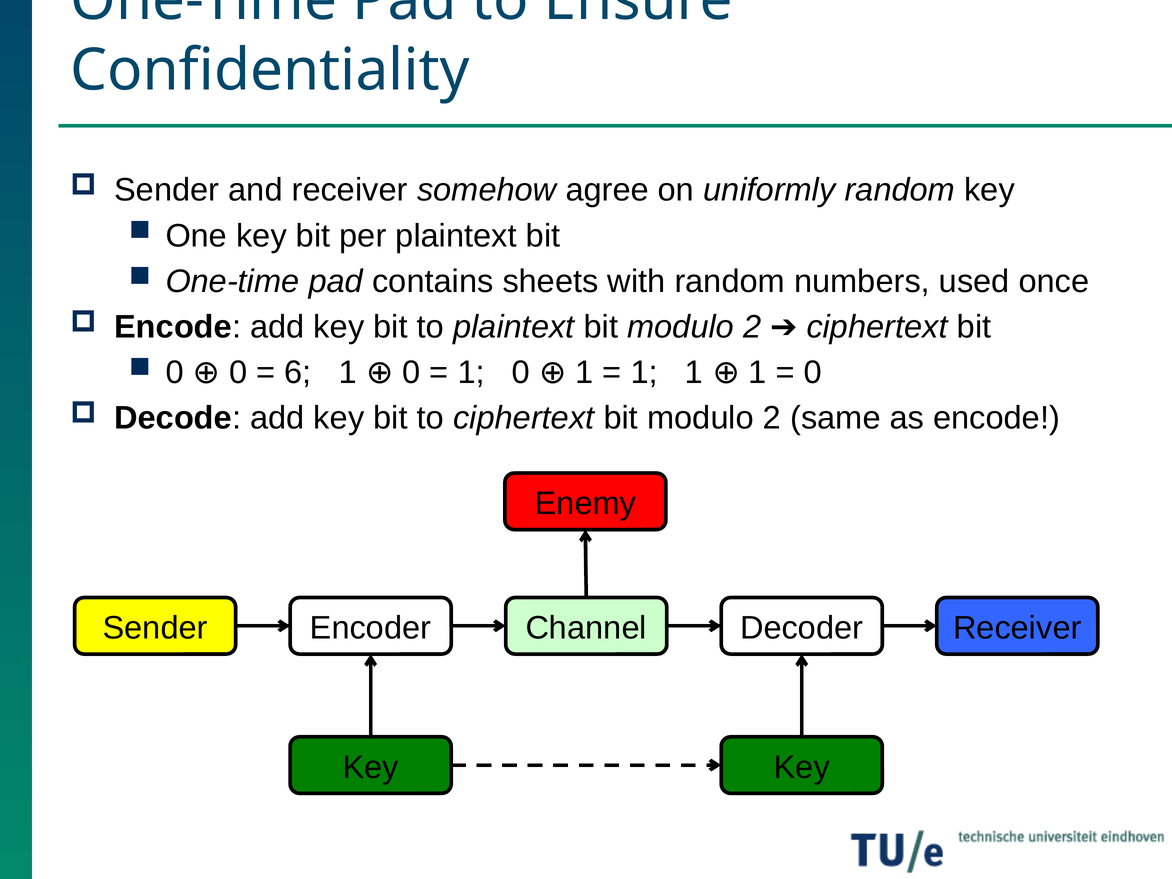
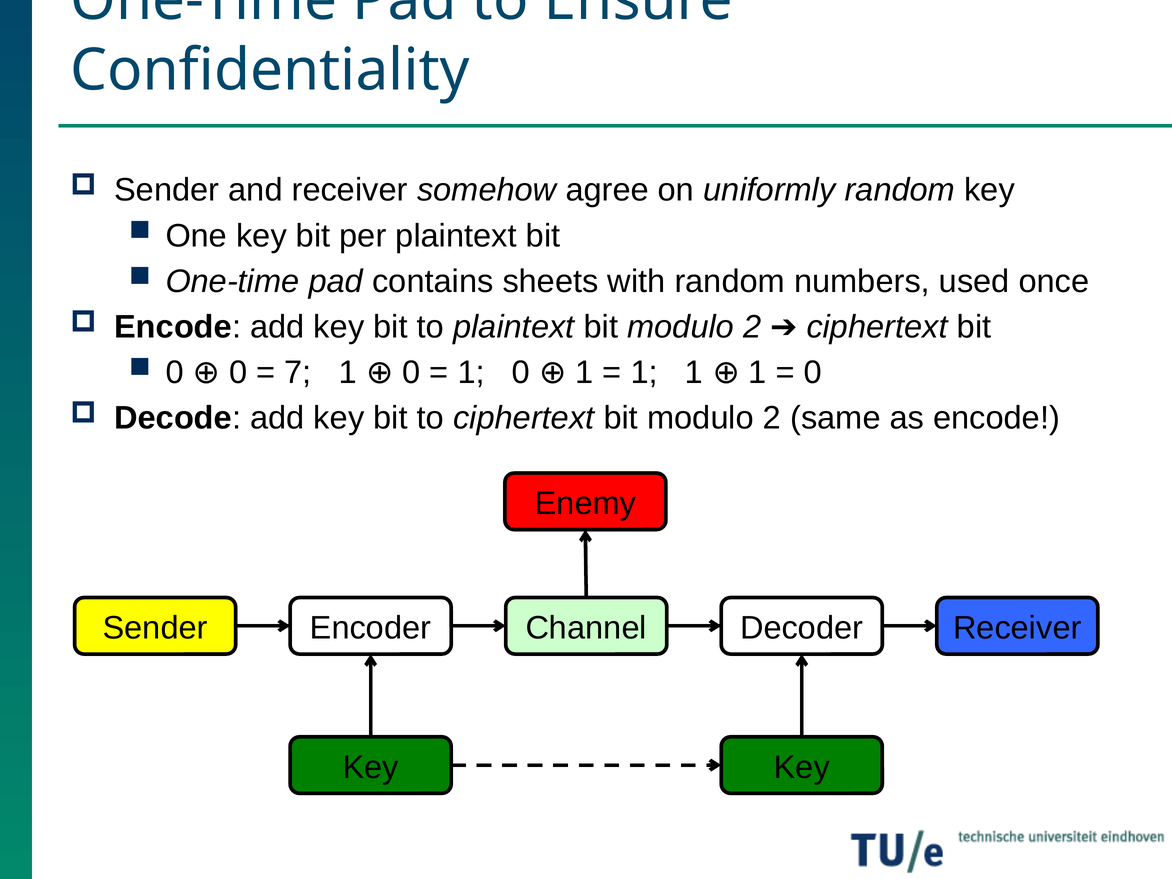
6: 6 -> 7 (298, 373)
